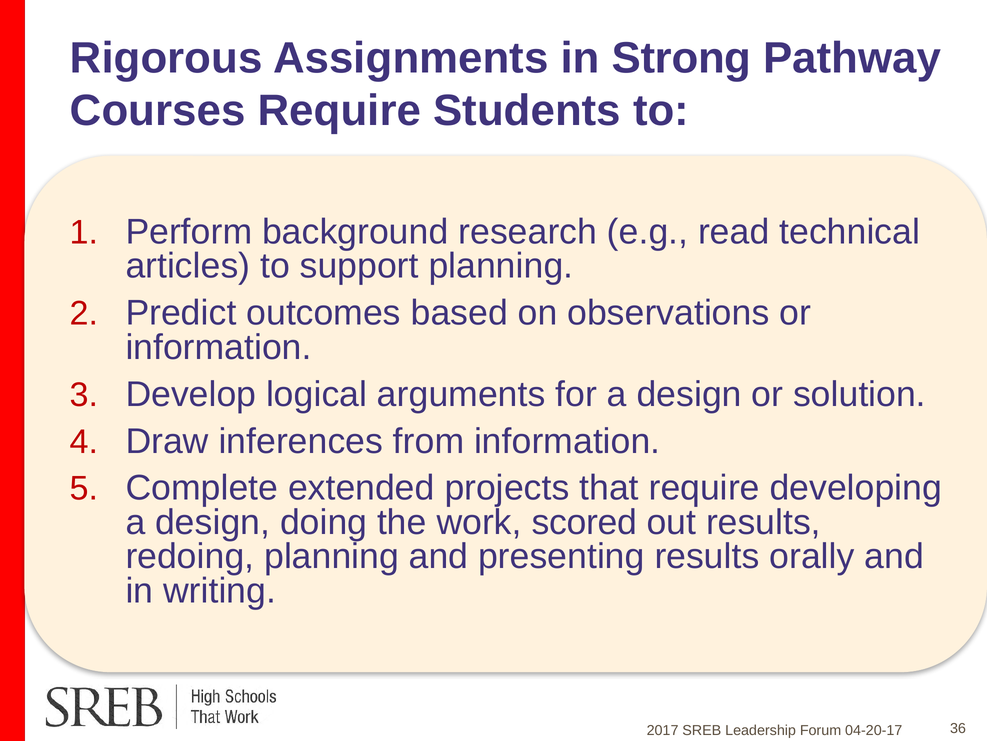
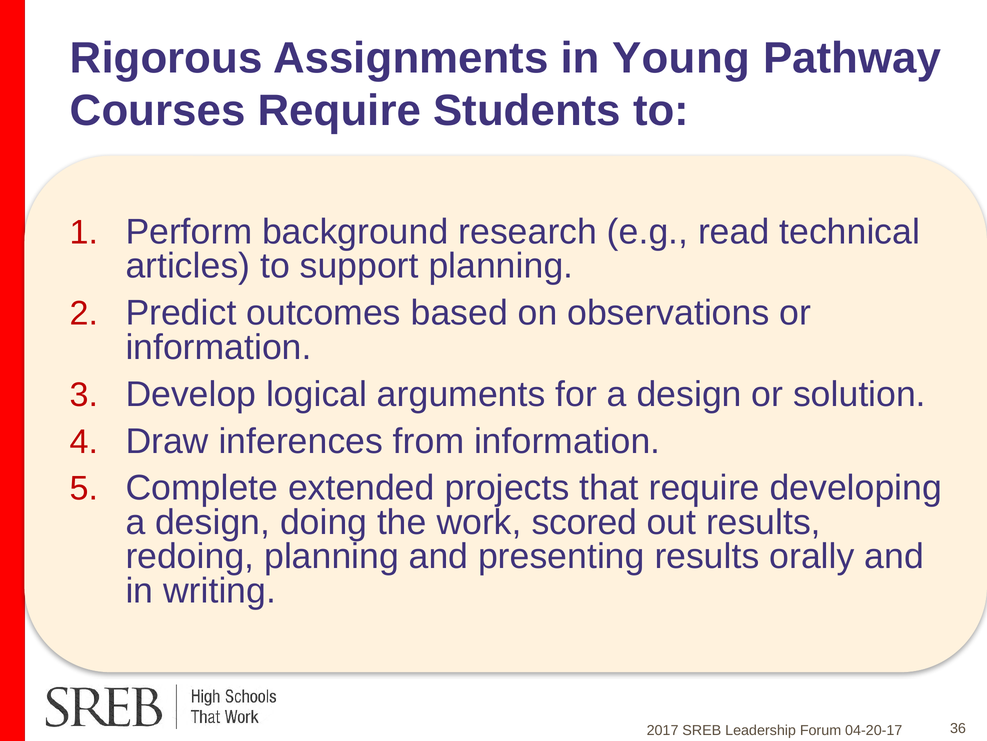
Strong: Strong -> Young (681, 58)
